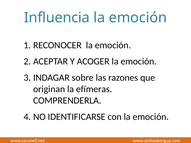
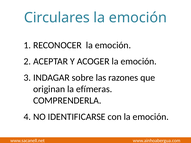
Influencia: Influencia -> Circulares (57, 18)
